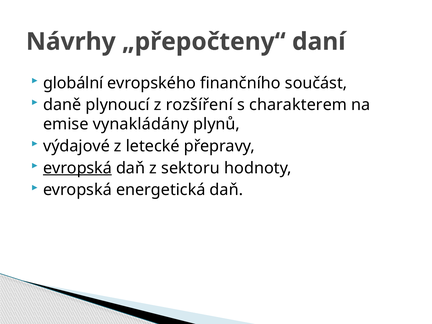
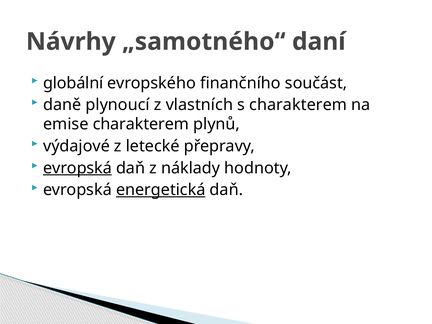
„přepočteny“: „přepočteny“ -> „samotného“ (204, 42)
rozšíření: rozšíření -> vlastních (199, 105)
emise vynakládány: vynakládány -> charakterem (141, 124)
sektoru: sektoru -> náklady (191, 168)
energetická underline: none -> present (161, 190)
